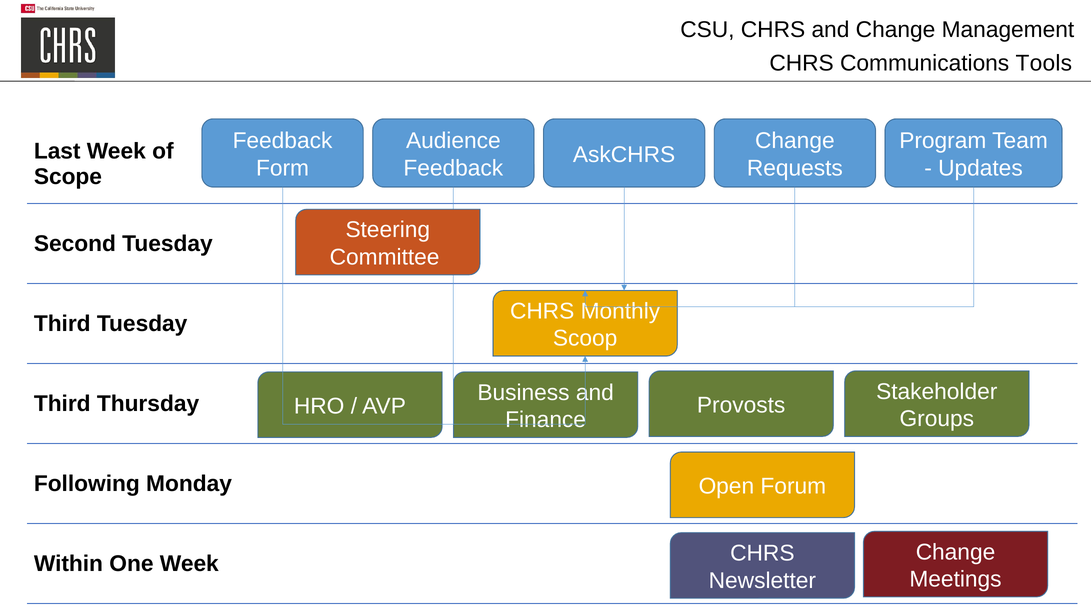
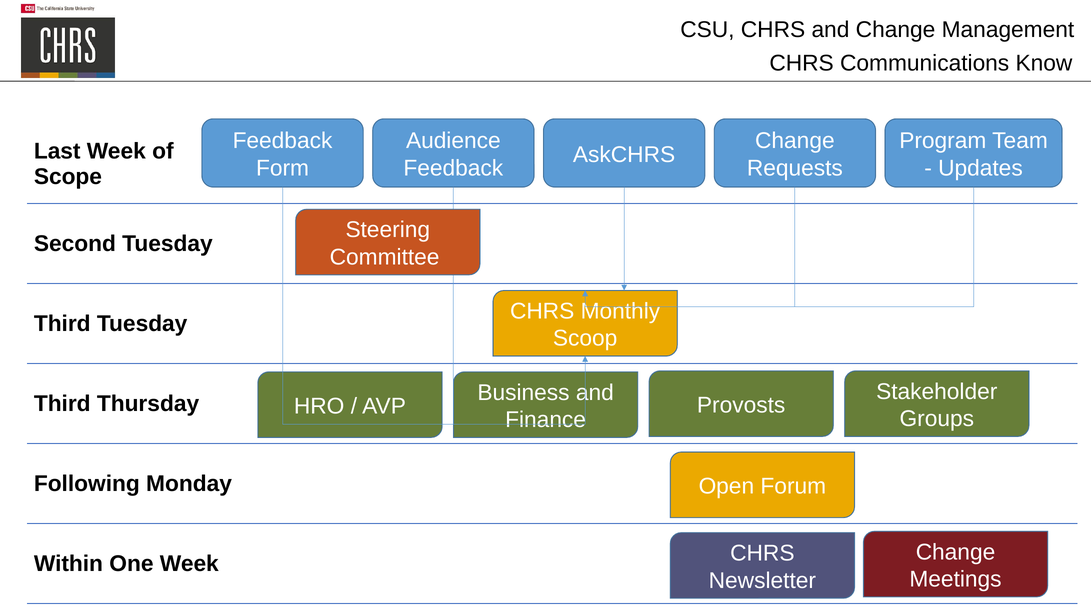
Tools: Tools -> Know (1044, 63)
